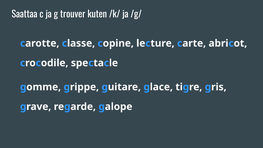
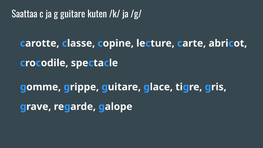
g trouver: trouver -> guitare (73, 14)
